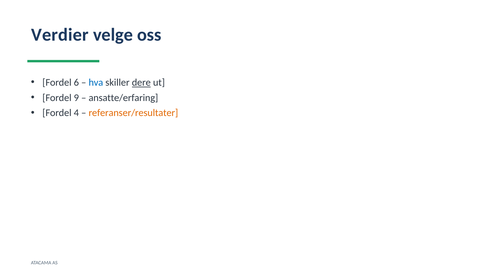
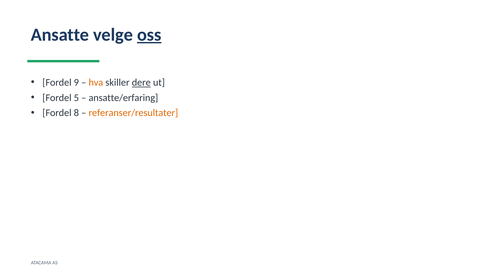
Verdier: Verdier -> Ansatte (60, 35)
oss underline: none -> present (149, 35)
6: 6 -> 9 (76, 82)
hva colour: blue -> orange (96, 82)
9: 9 -> 5 (76, 98)
4: 4 -> 8 (76, 113)
